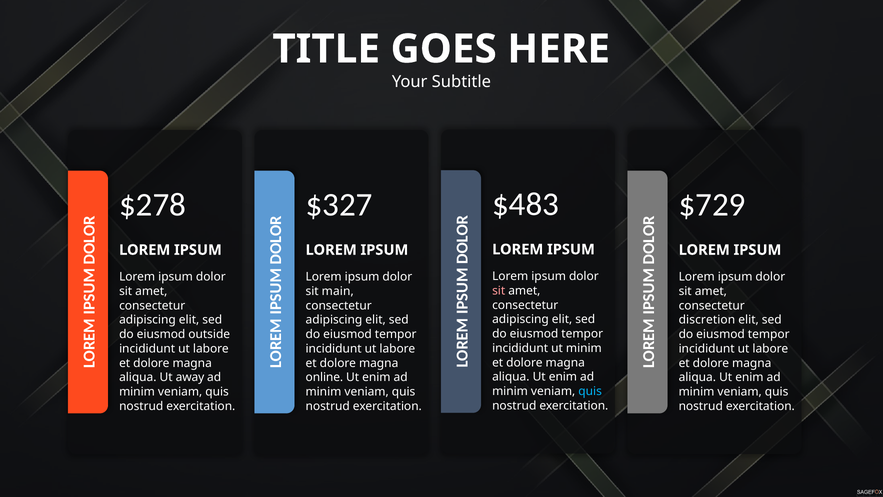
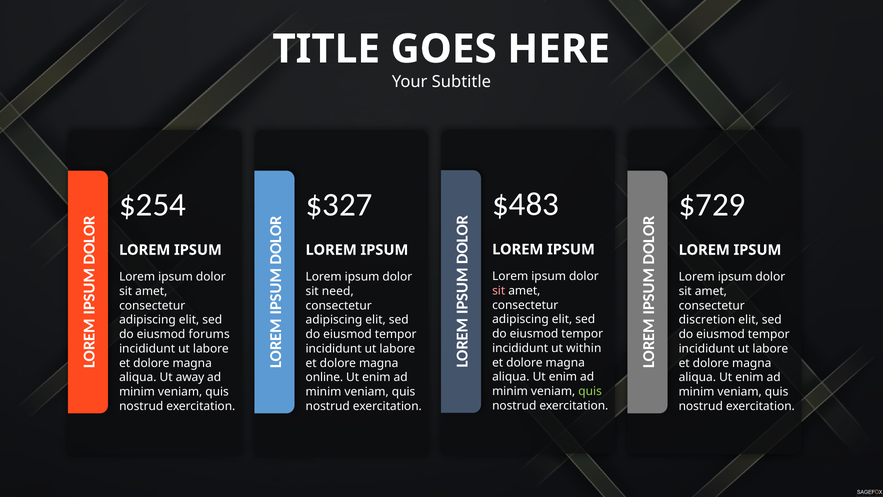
$278: $278 -> $254 (153, 205)
main: main -> need (338, 291)
outside: outside -> forums (209, 334)
ut minim: minim -> within (584, 348)
quis colour: light blue -> light green (590, 391)
